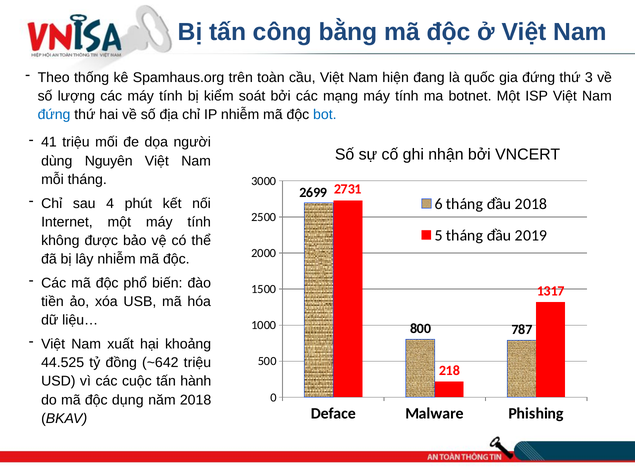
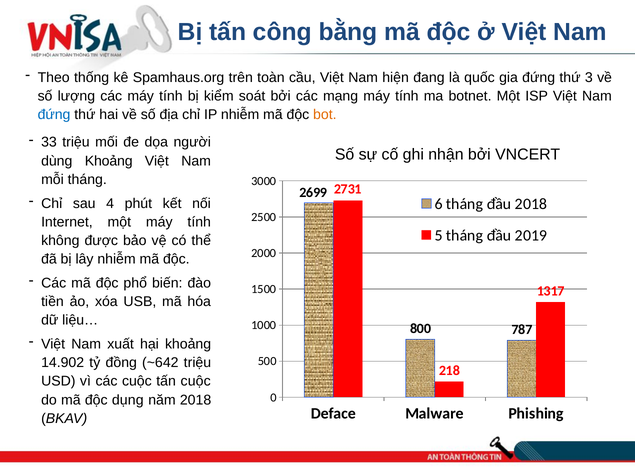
bot colour: blue -> orange (325, 115)
41: 41 -> 33 (49, 142)
dùng Nguyên: Nguyên -> Khoảng (109, 161)
44.525: 44.525 -> 14.902 (63, 363)
tấn hành: hành -> cuộc (196, 382)
